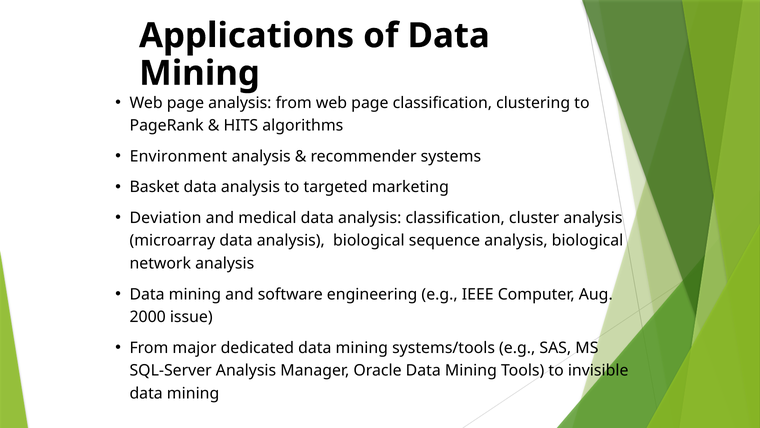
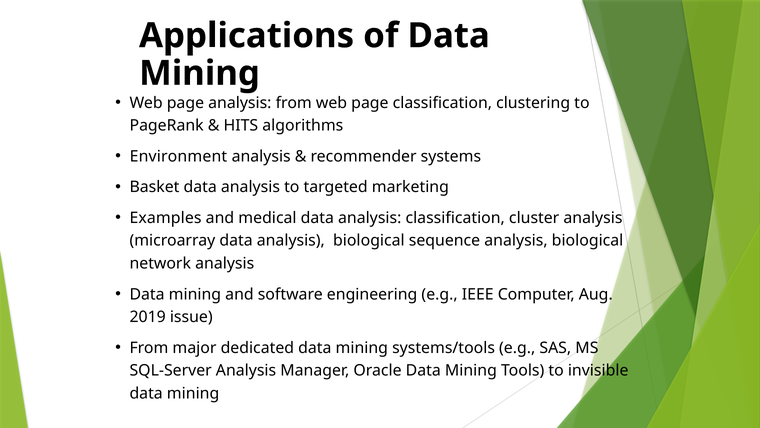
Deviation: Deviation -> Examples (166, 218)
2000: 2000 -> 2019 (148, 317)
